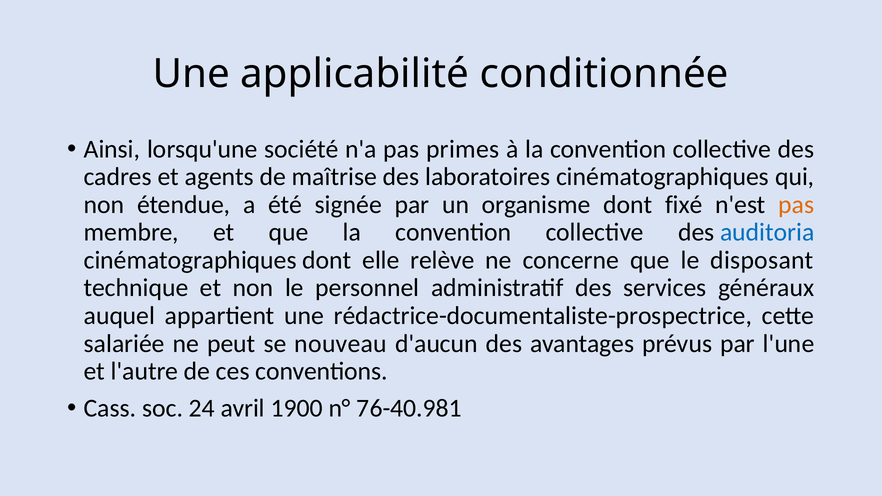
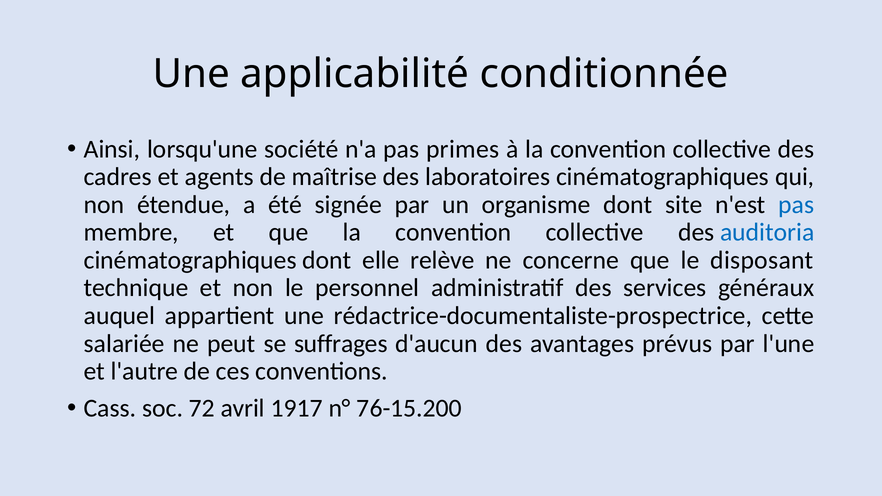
fixé: fixé -> site (684, 205)
pas colour: orange -> blue (796, 205)
nouveau: nouveau -> suffrages (341, 344)
24: 24 -> 72 (202, 408)
1900: 1900 -> 1917 (297, 408)
76-40.981: 76-40.981 -> 76-15.200 (409, 408)
